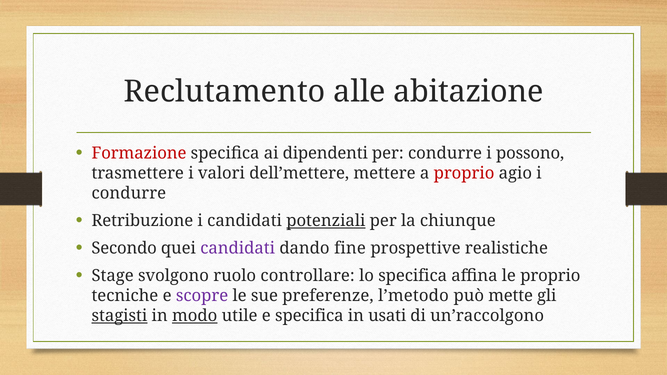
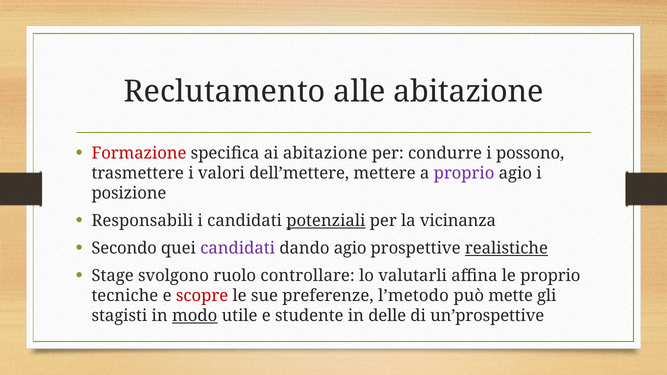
ai dipendenti: dipendenti -> abitazione (325, 154)
proprio colour: red -> purple (464, 174)
condurre: condurre -> posizione (129, 194)
Retribuzione: Retribuzione -> Responsabili (142, 221)
chiunque: chiunque -> vicinanza (458, 221)
dando fine: fine -> agio (350, 249)
realistiche underline: none -> present (506, 249)
lo specifica: specifica -> valutarli (413, 276)
scopre colour: purple -> red (202, 296)
stagisti underline: present -> none (119, 316)
e specifica: specifica -> studente (309, 316)
usati: usati -> delle (387, 316)
un’raccolgono: un’raccolgono -> un’prospettive (487, 316)
